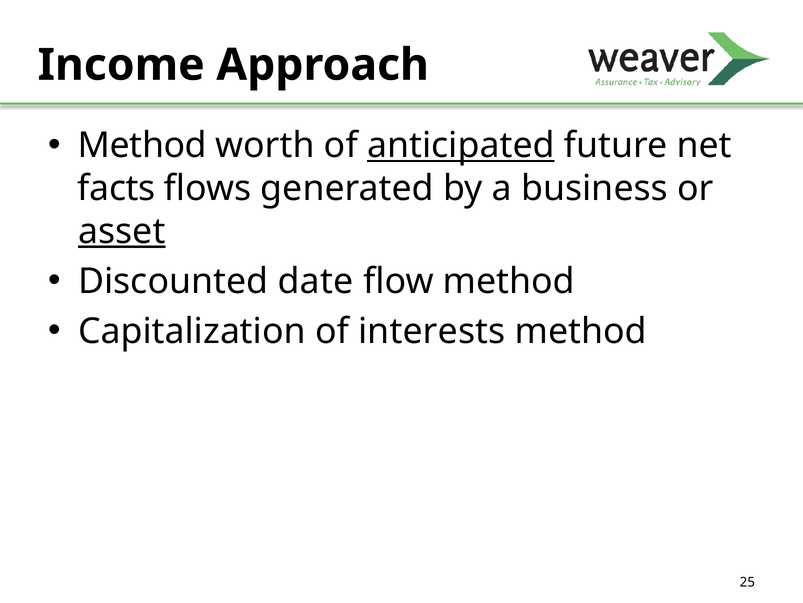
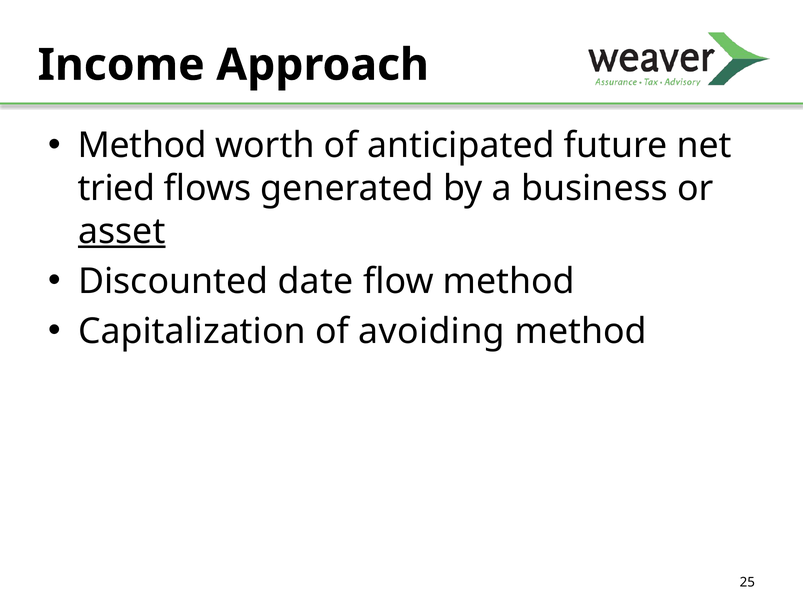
anticipated underline: present -> none (461, 145)
facts: facts -> tried (116, 188)
interests: interests -> avoiding (432, 331)
